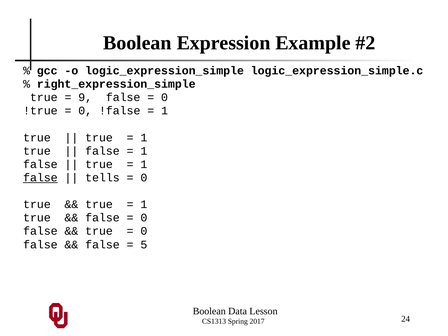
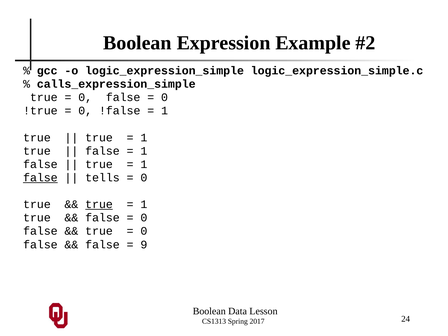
right_expression_simple: right_expression_simple -> calls_expression_simple (116, 84)
9: 9 -> 0 (85, 97)
true underline: none -> present (99, 204)
5: 5 -> 9 (144, 245)
